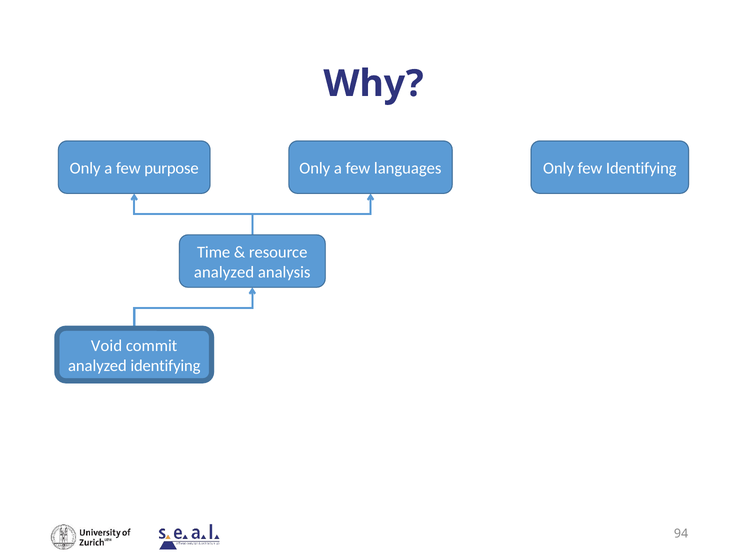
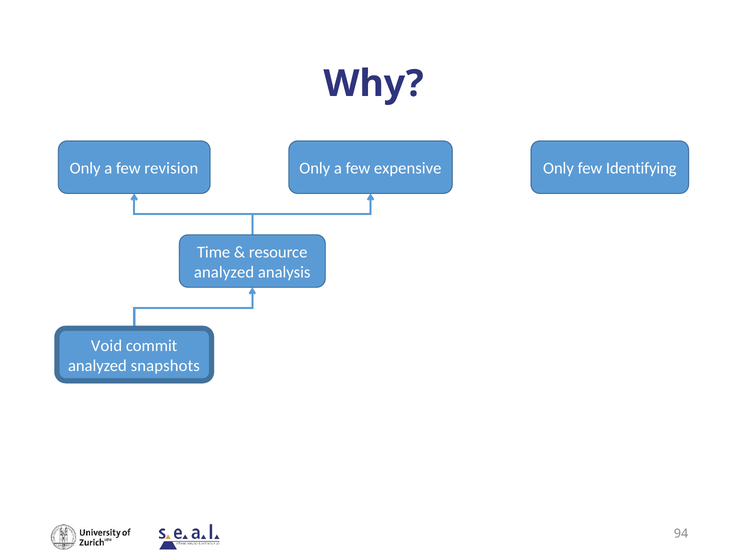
purpose: purpose -> revision (171, 168)
languages: languages -> expensive (408, 168)
analyzed identifying: identifying -> snapshots (165, 366)
